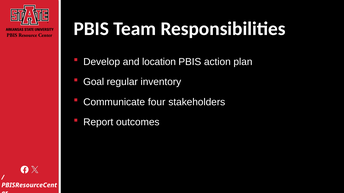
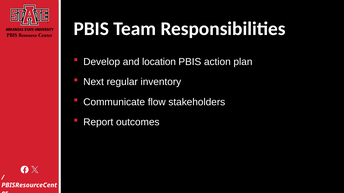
Goal: Goal -> Next (94, 82)
four: four -> flow (157, 102)
